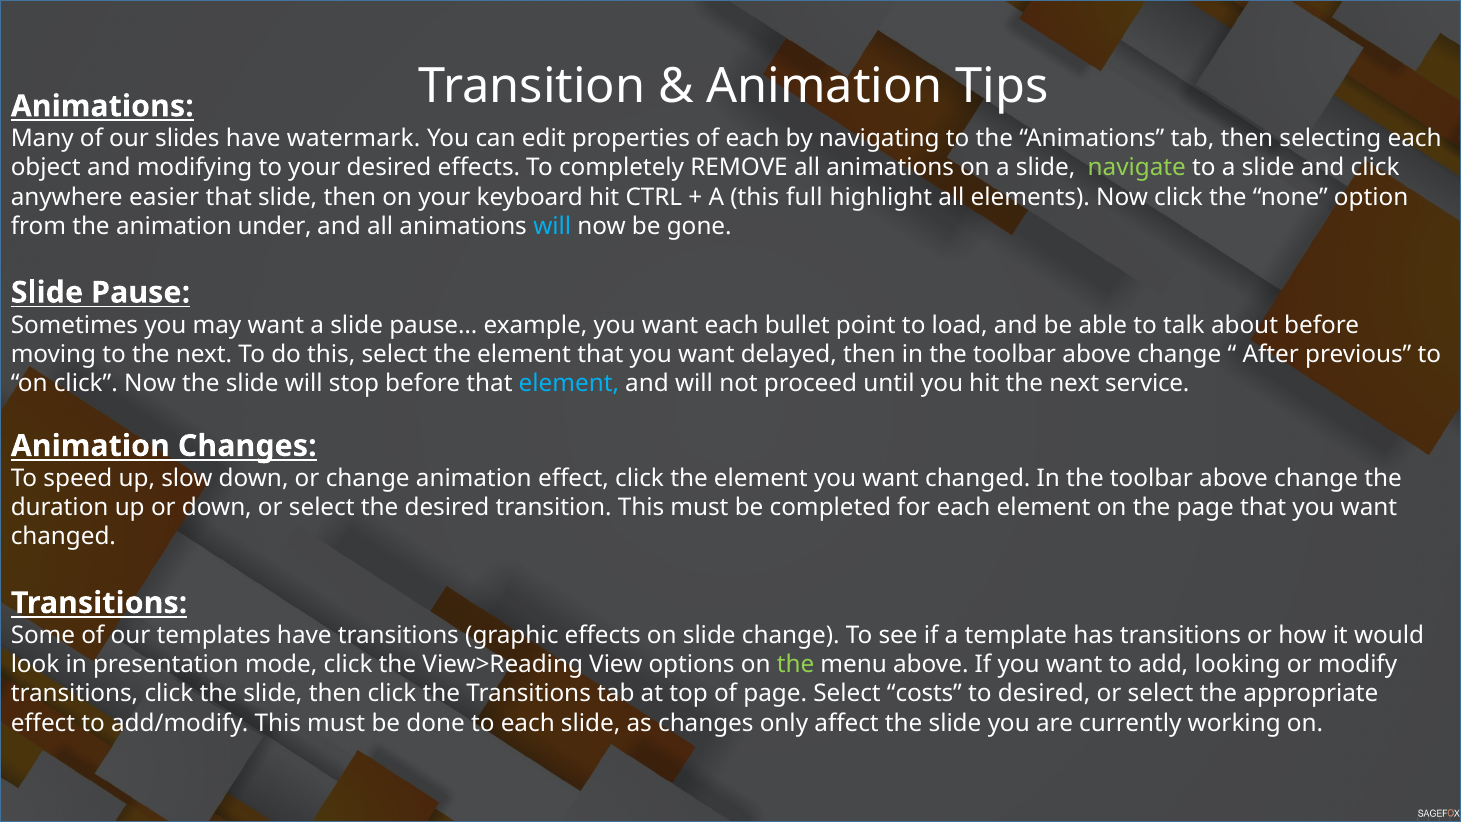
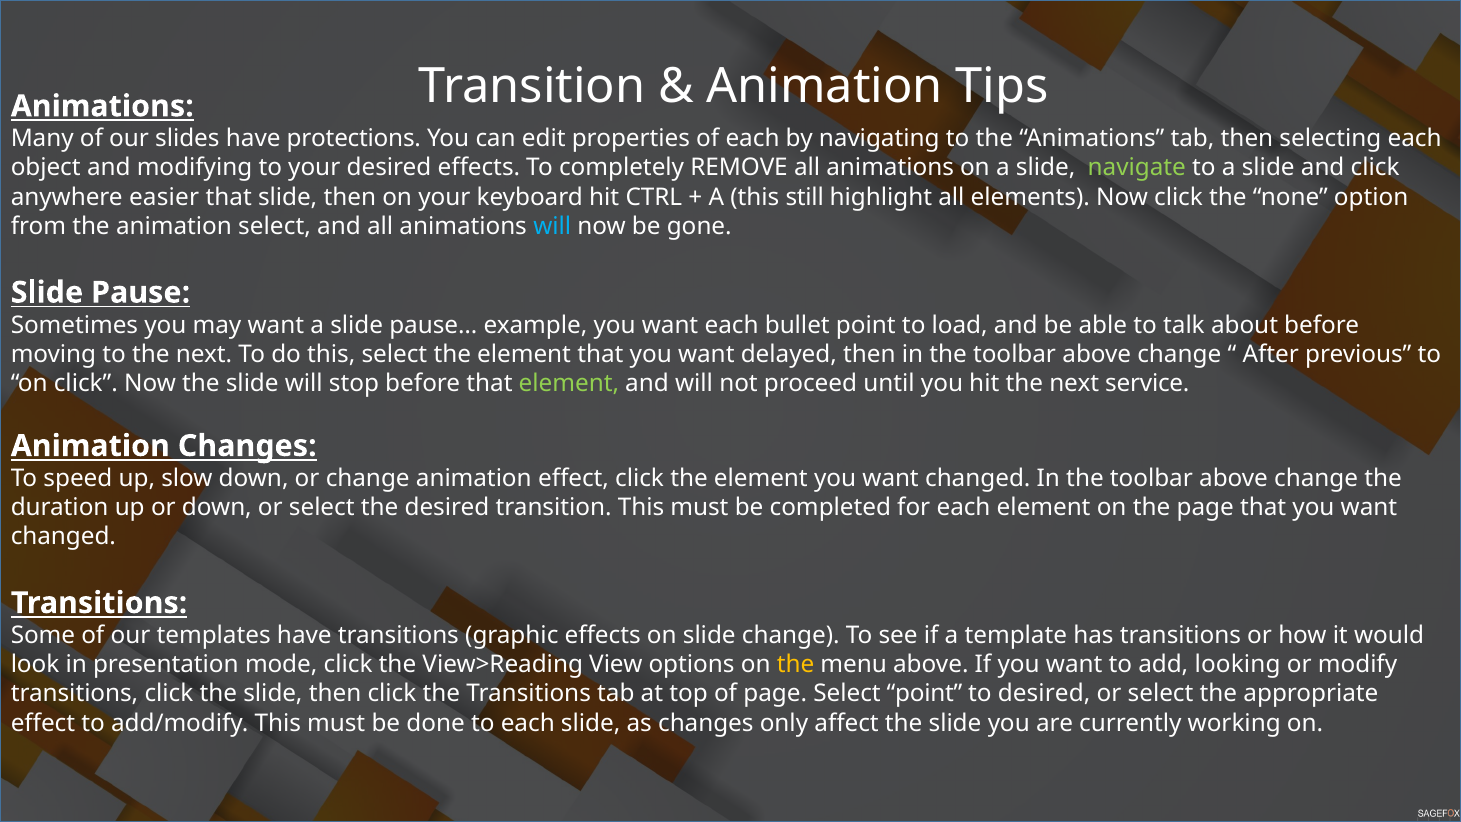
watermark: watermark -> protections (354, 139)
full: full -> still (805, 197)
animation under: under -> select (275, 226)
element colour: light blue -> light green (569, 383)
the colour: light green -> yellow (796, 665)
Select costs: costs -> point (924, 694)
